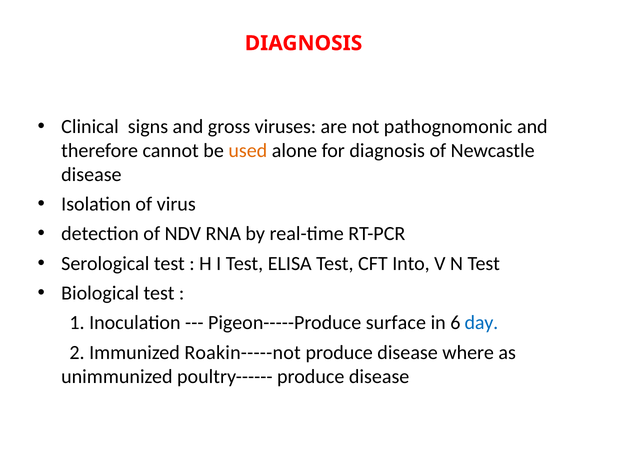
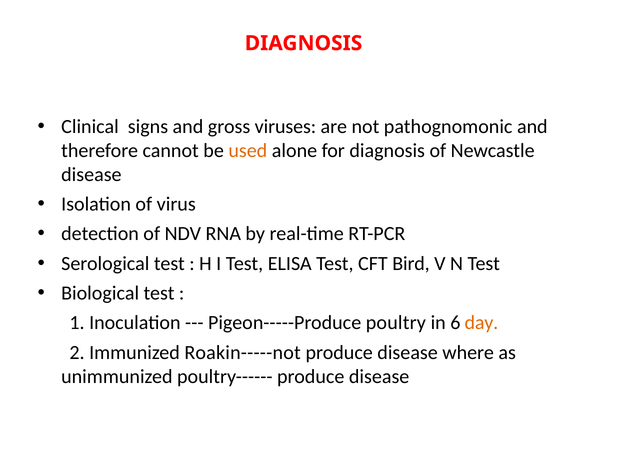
Into: Into -> Bird (411, 264)
surface: surface -> poultry (396, 323)
day colour: blue -> orange (481, 323)
